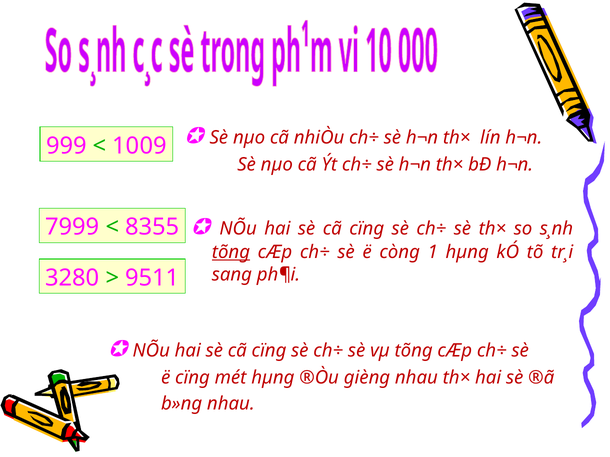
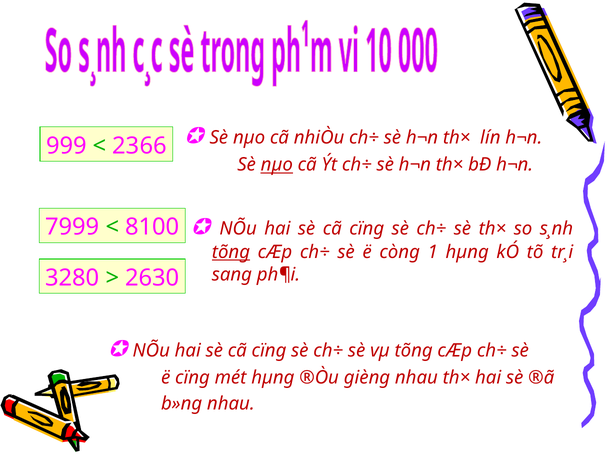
1009: 1009 -> 2366 (140, 146)
nµo underline: none -> present (277, 165)
8355: 8355 -> 8100 (152, 227)
9511: 9511 -> 2630 (152, 278)
